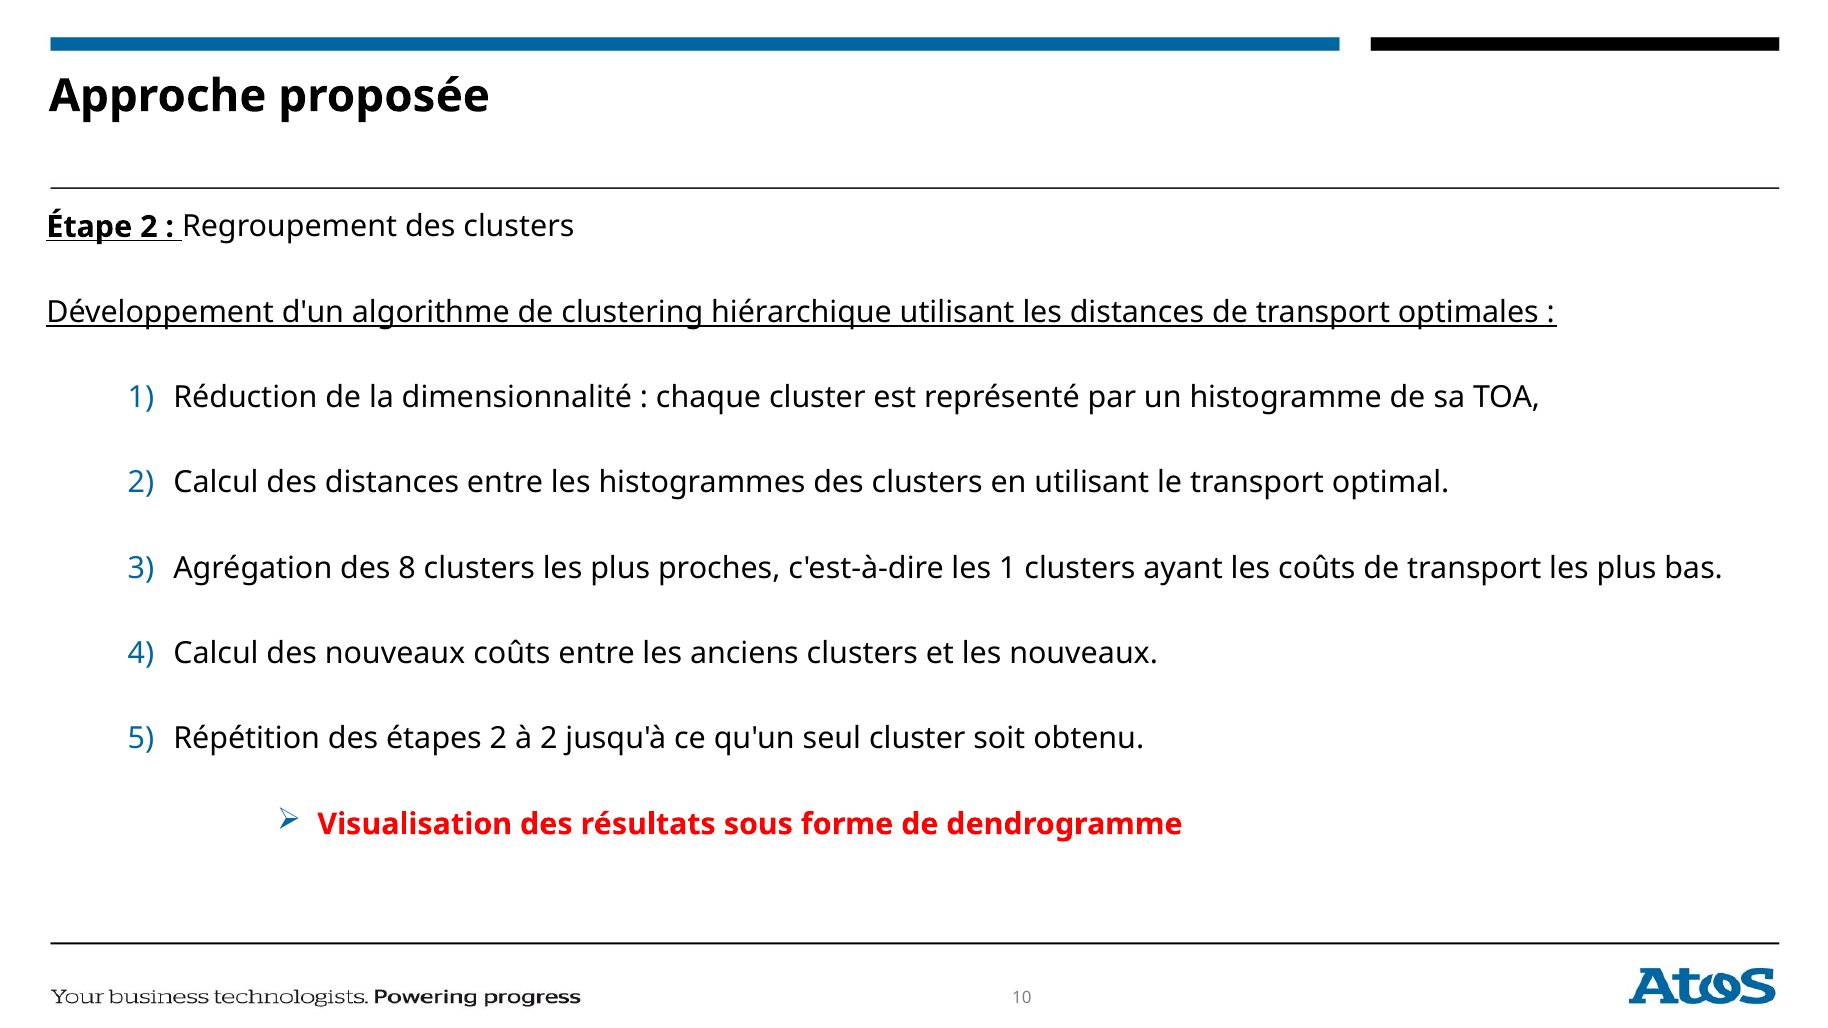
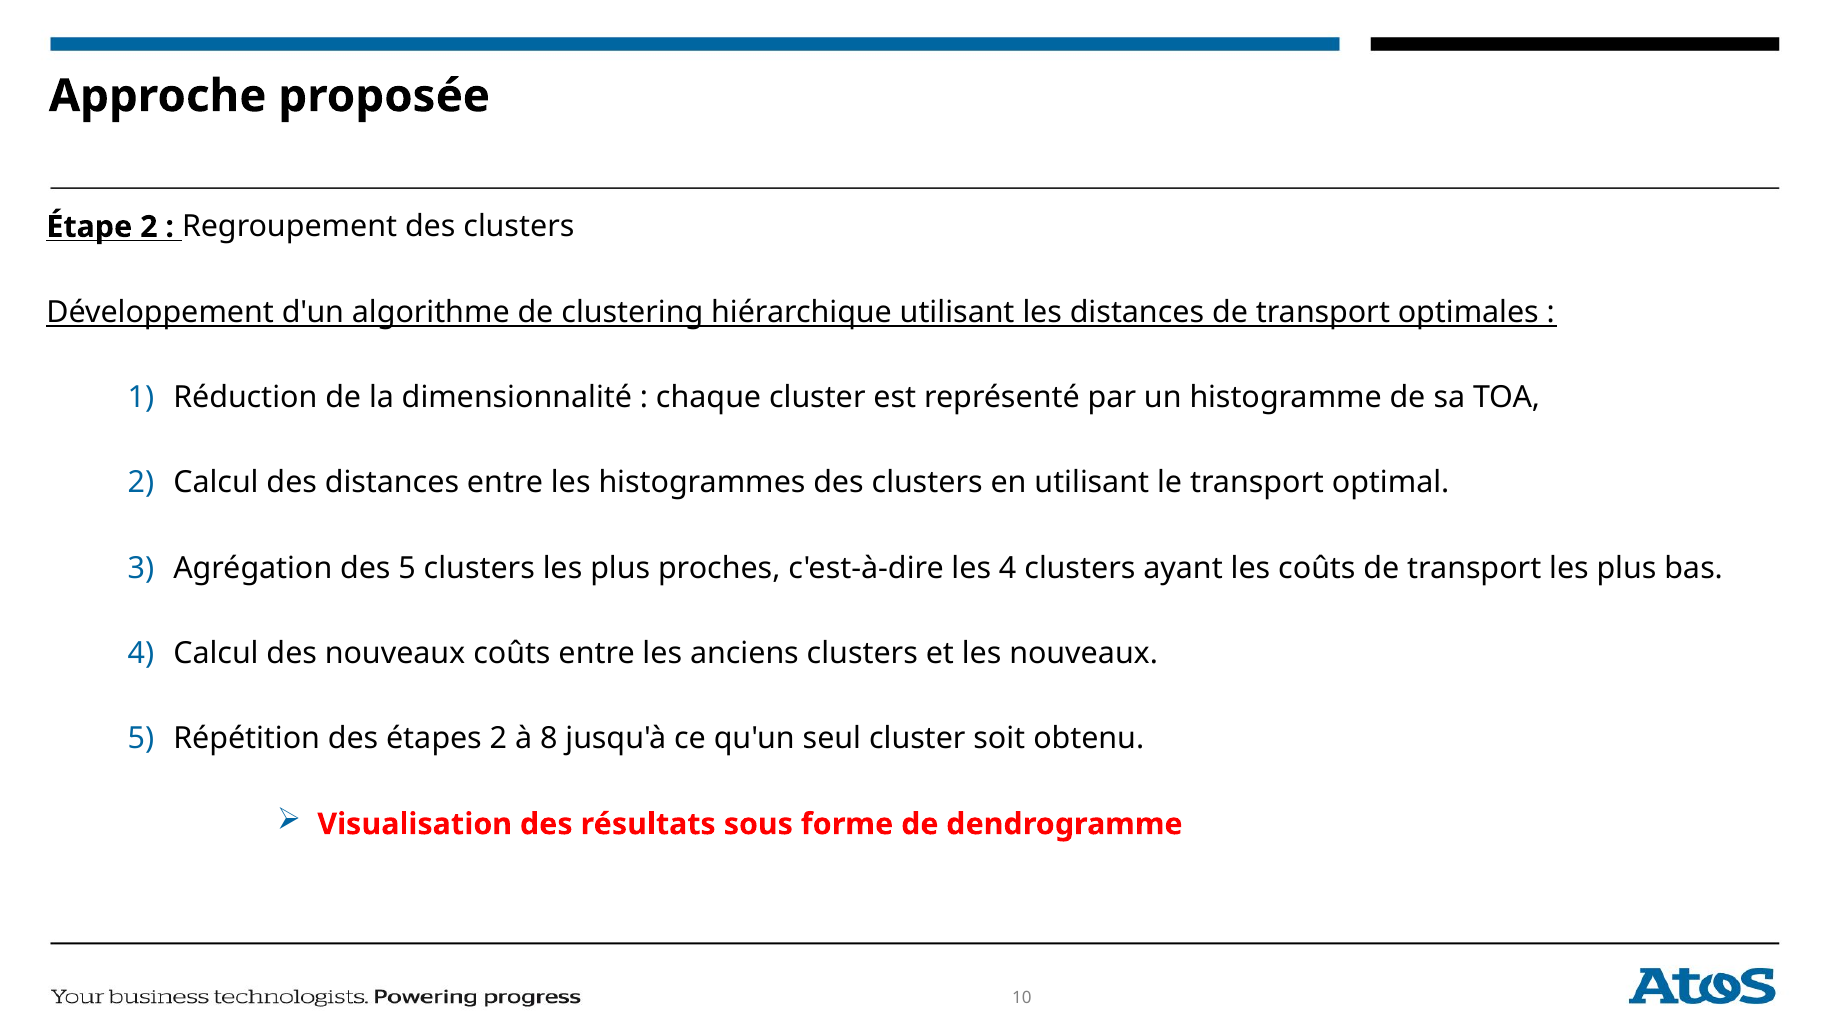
des 8: 8 -> 5 (407, 568)
les 1: 1 -> 4 (1008, 568)
à 2: 2 -> 8 (549, 739)
